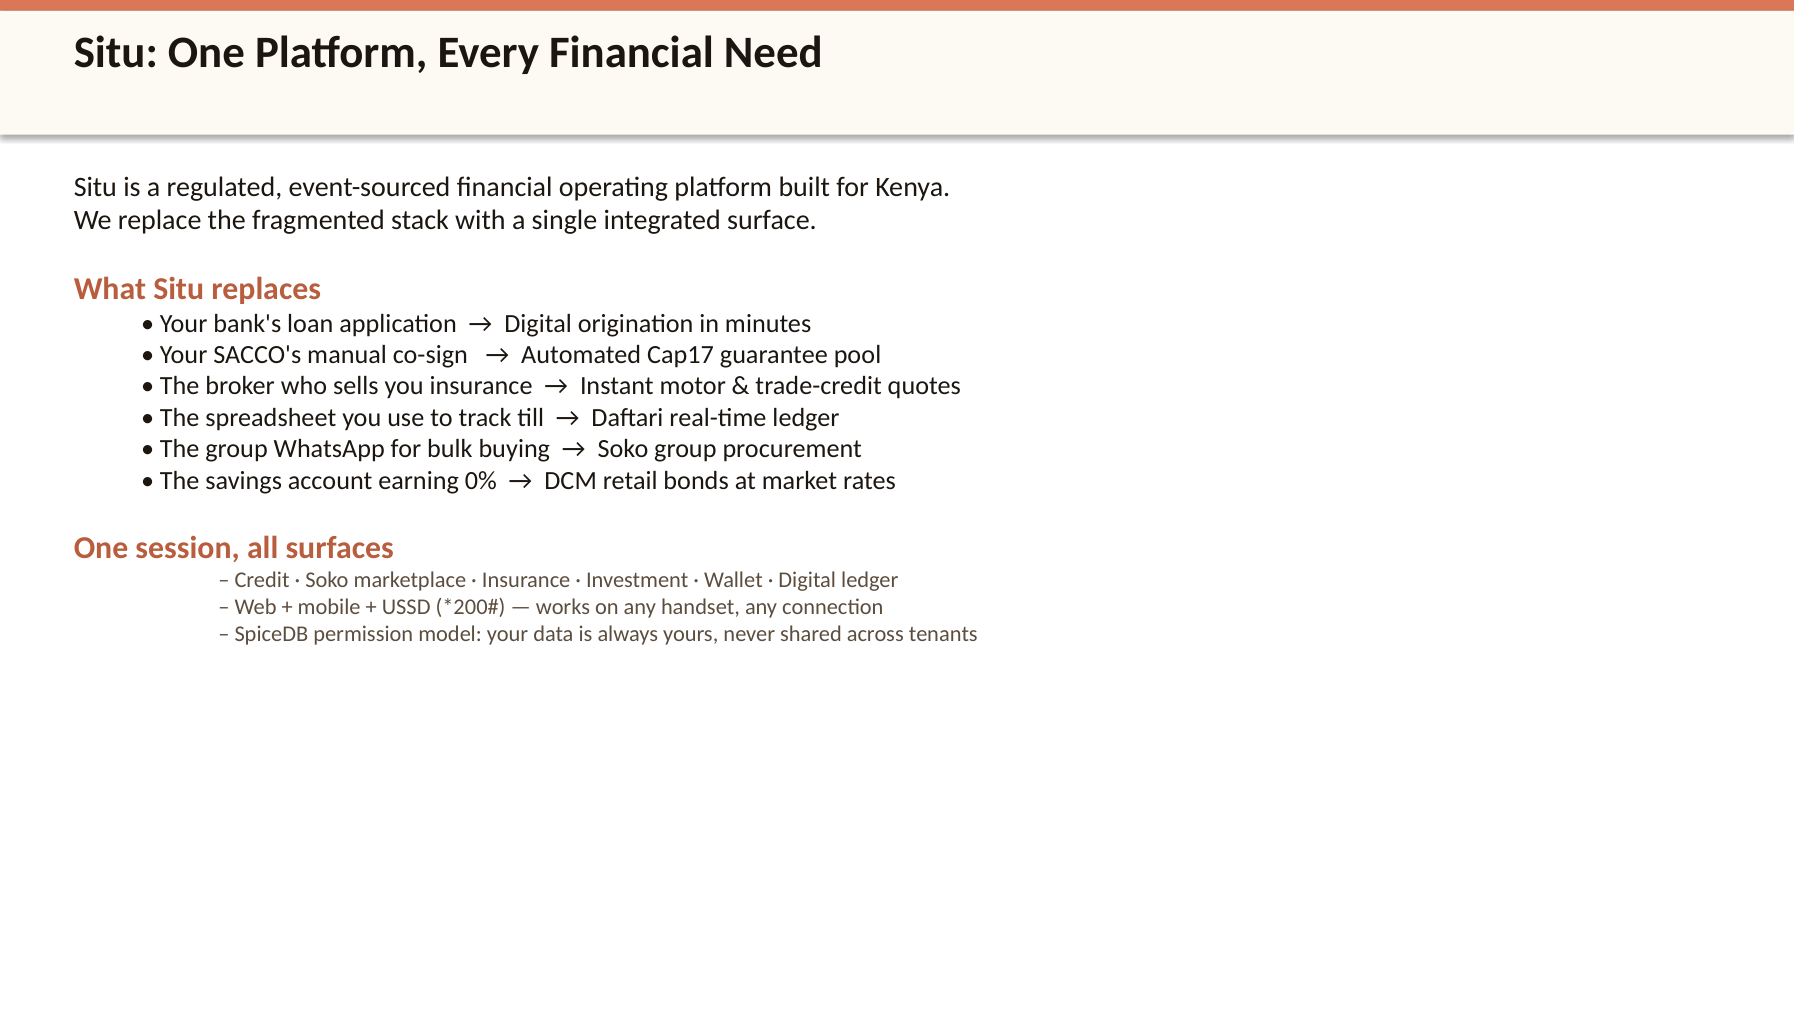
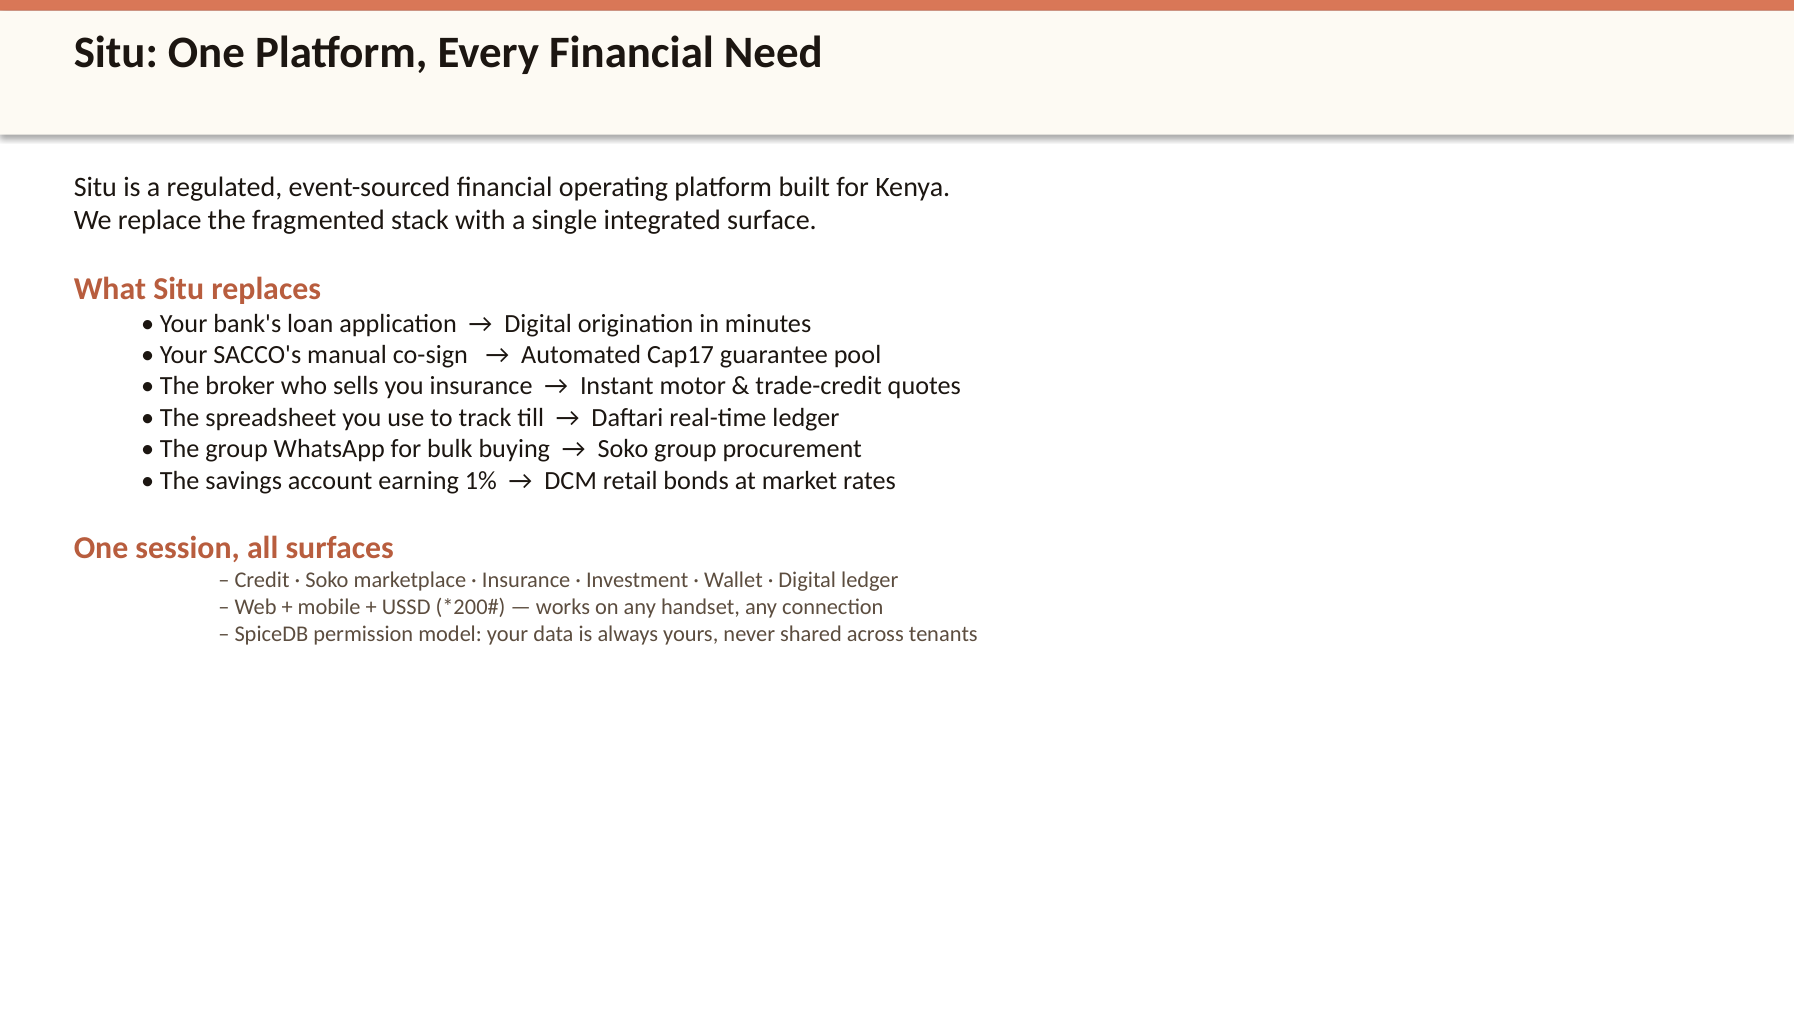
0%: 0% -> 1% (481, 480)
